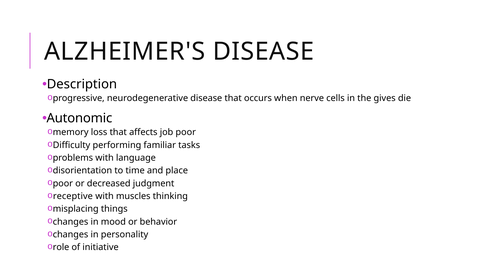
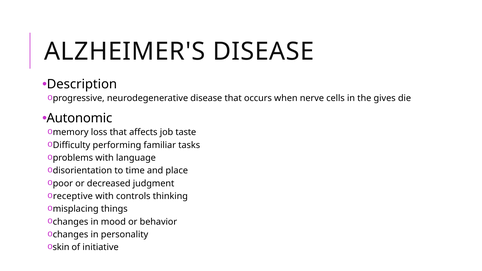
job poor: poor -> taste (186, 132)
muscles: muscles -> controls (133, 196)
role: role -> skin (61, 247)
